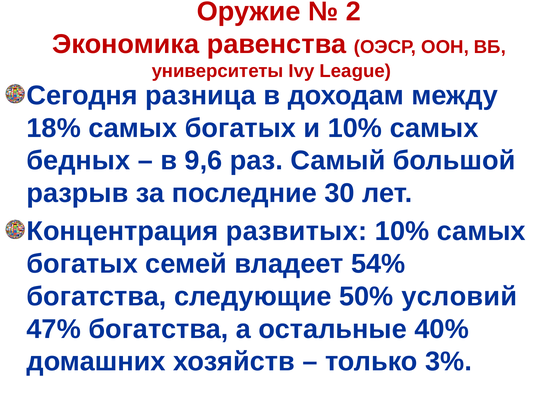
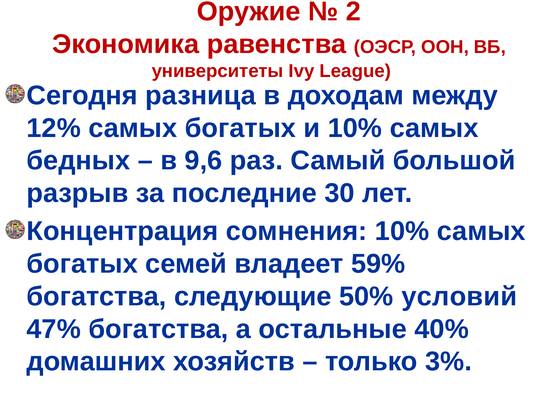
18%: 18% -> 12% (54, 128)
развитых: развитых -> сомнения (297, 231)
54%: 54% -> 59% (378, 264)
